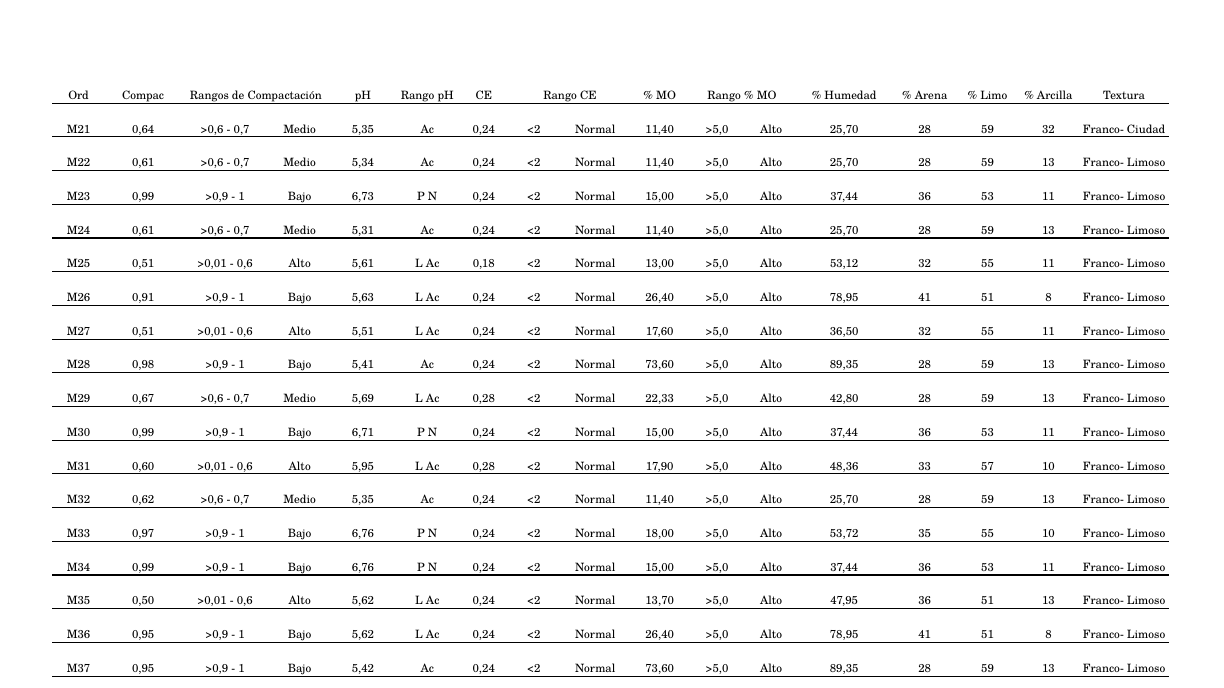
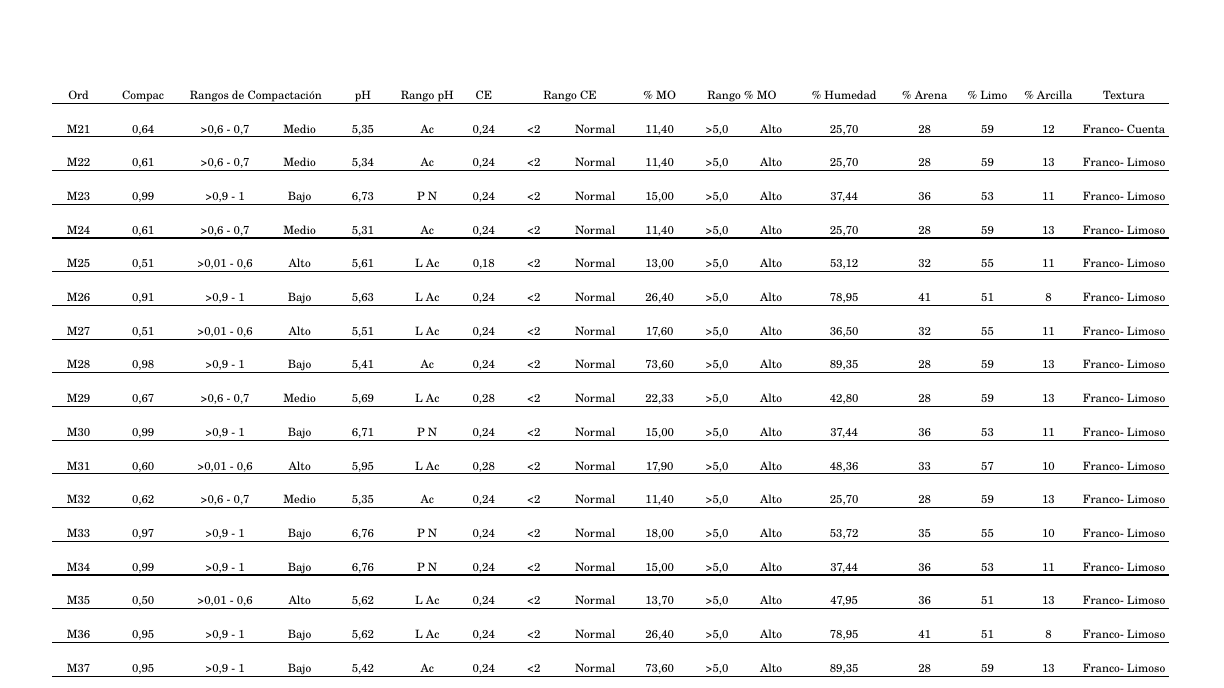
59 32: 32 -> 12 (1048, 129)
Ciudad: Ciudad -> Cuenta (1146, 129)
